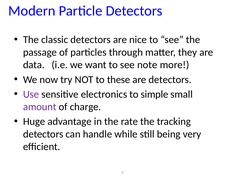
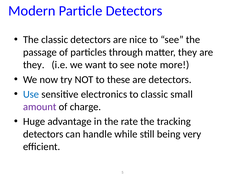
data: data -> they (34, 65)
Use colour: purple -> blue (31, 94)
to simple: simple -> classic (154, 94)
